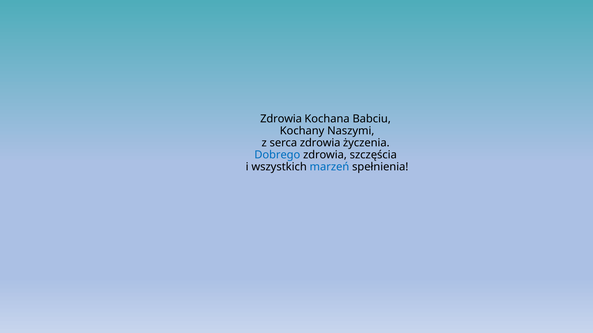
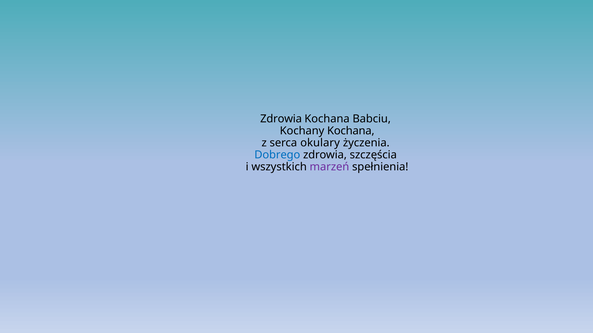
Kochany Naszymi: Naszymi -> Kochana (351, 131)
serca zdrowia: zdrowia -> okulary (320, 143)
marzeń colour: blue -> purple (329, 167)
